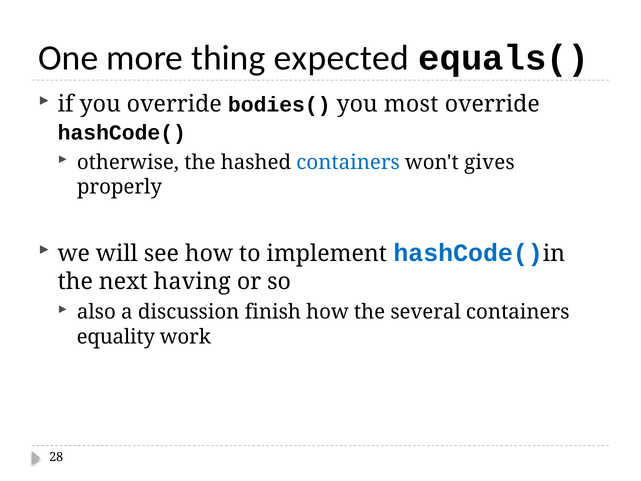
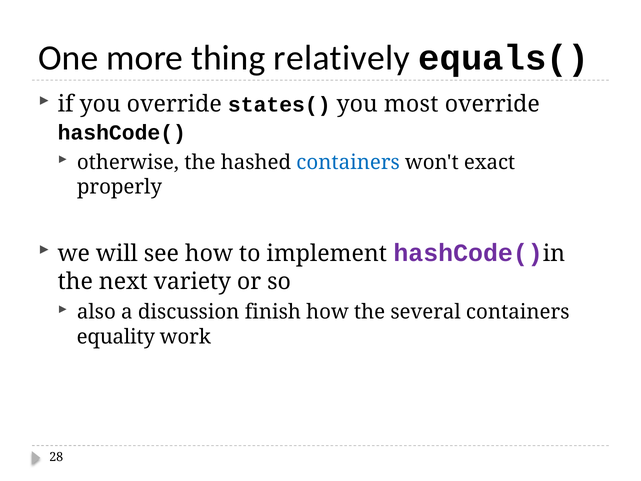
expected: expected -> relatively (342, 58)
bodies(: bodies( -> states( (279, 105)
gives: gives -> exact (490, 162)
hashCode( colour: blue -> purple (468, 253)
having: having -> variety (192, 282)
